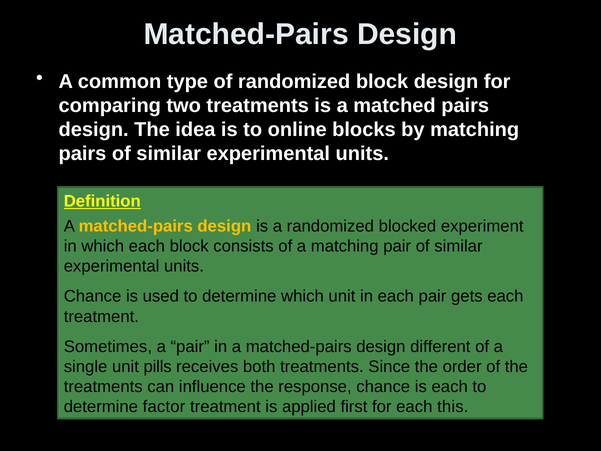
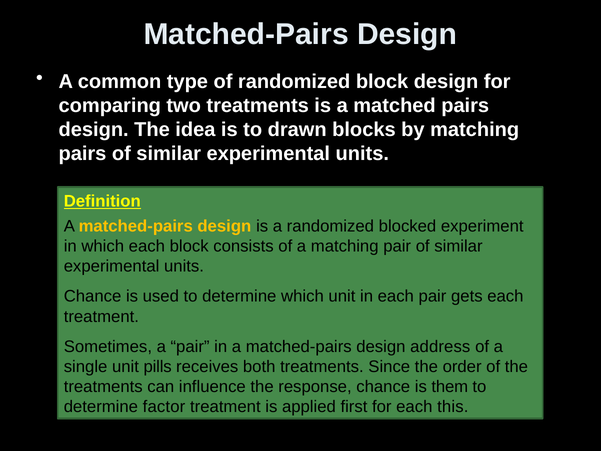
online: online -> drawn (297, 130)
different: different -> address (440, 346)
is each: each -> them (450, 386)
